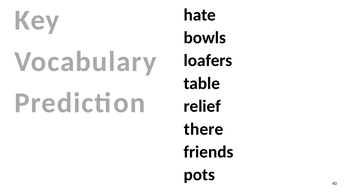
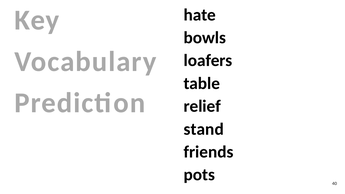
there: there -> stand (204, 129)
